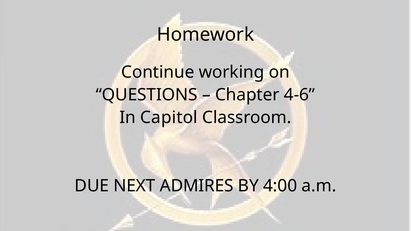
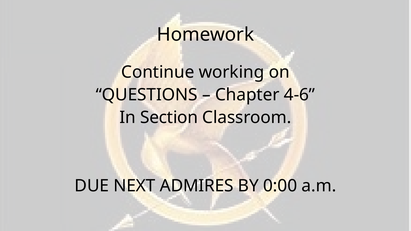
Capitol: Capitol -> Section (169, 118)
4:00: 4:00 -> 0:00 (280, 186)
